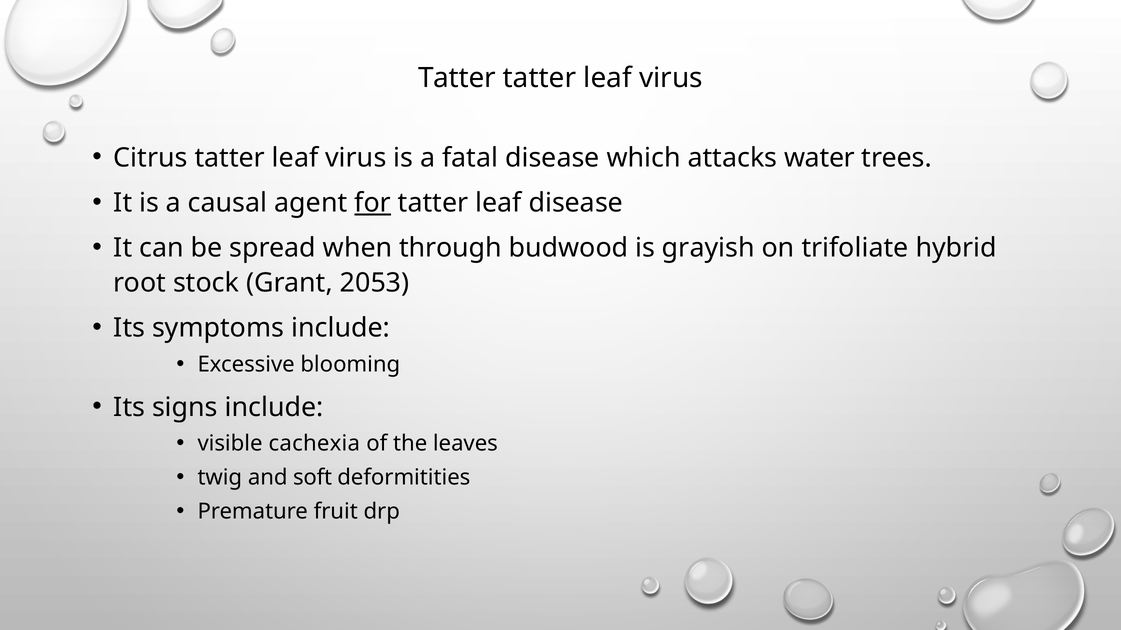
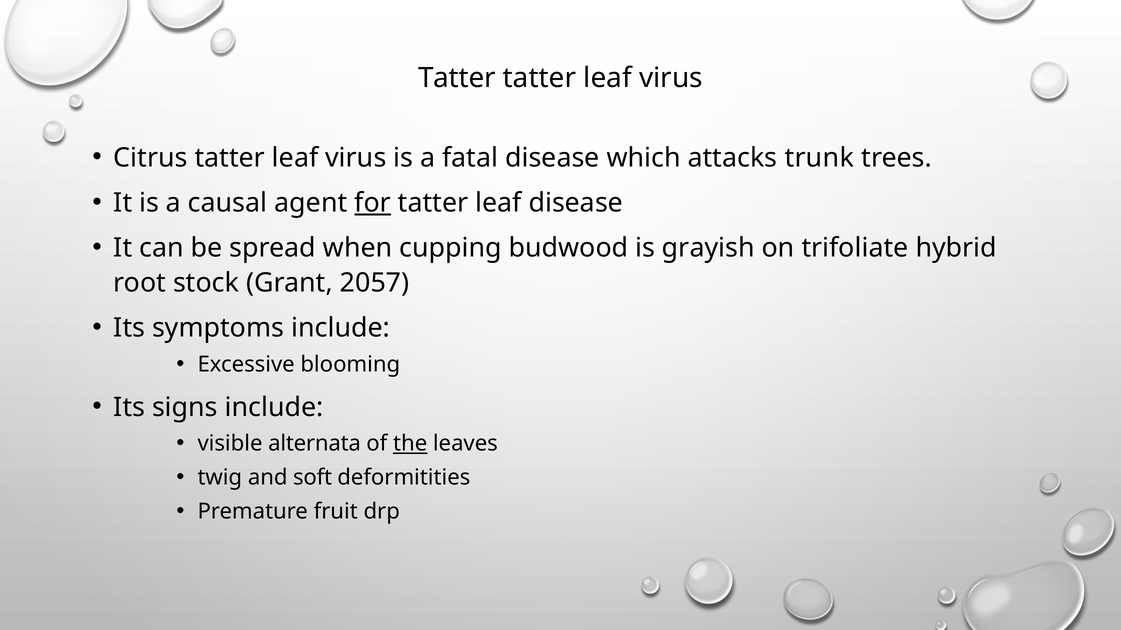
water: water -> trunk (819, 158)
through: through -> cupping (450, 248)
2053: 2053 -> 2057 (375, 283)
cachexia: cachexia -> alternata (315, 444)
the underline: none -> present (410, 444)
